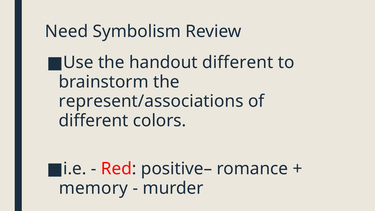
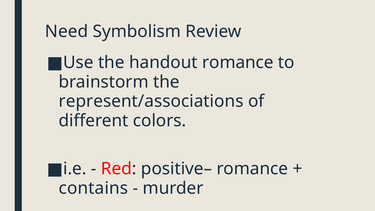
handout different: different -> romance (238, 62)
memory: memory -> contains (93, 188)
